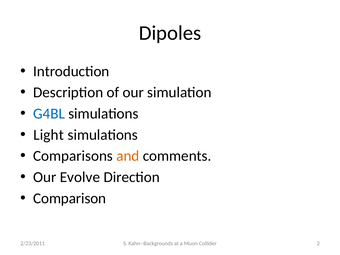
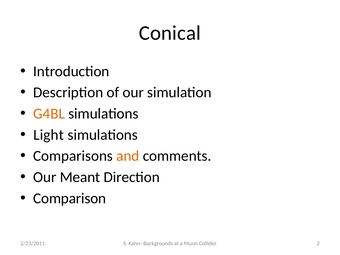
Dipoles: Dipoles -> Conical (170, 33)
G4BL colour: blue -> orange (49, 114)
Evolve: Evolve -> Meant (80, 177)
